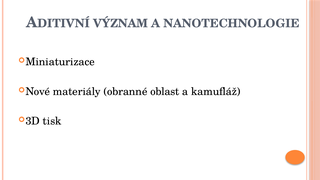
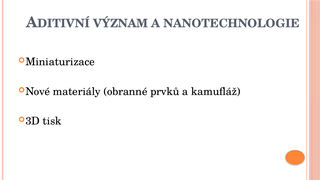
oblast: oblast -> prvků (165, 92)
